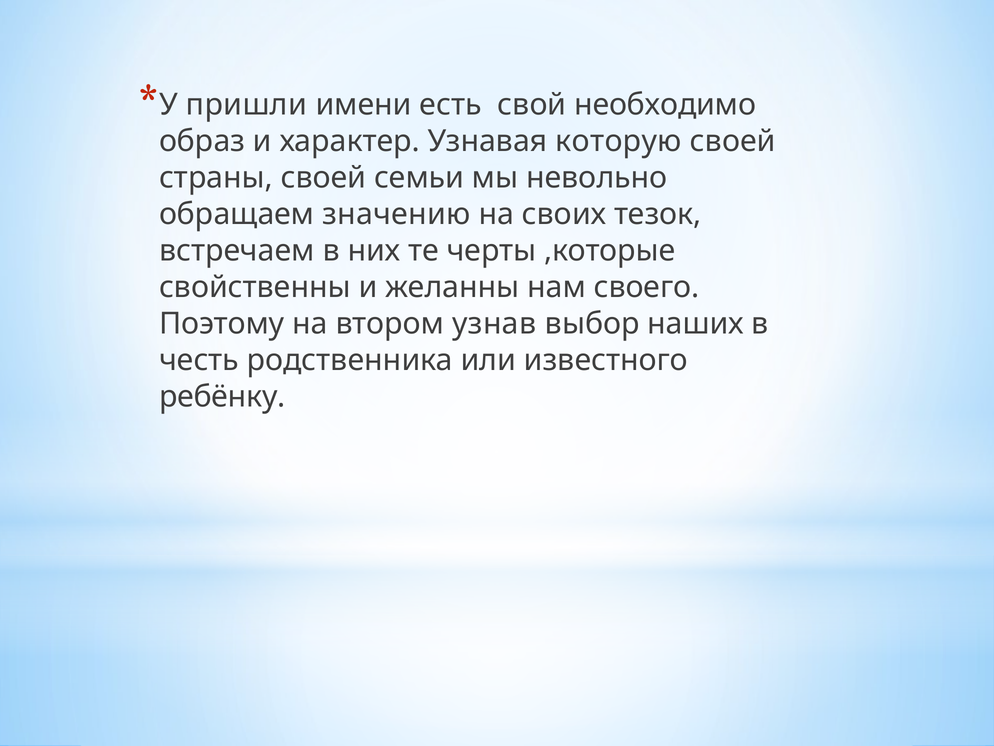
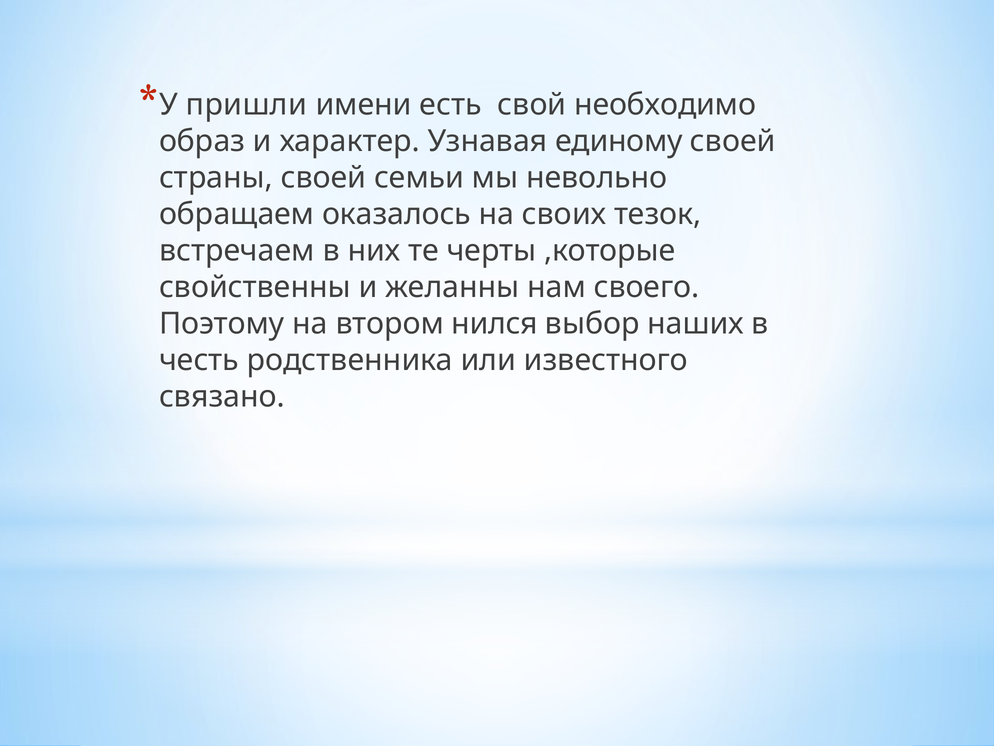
которую: которую -> единому (619, 141)
значению: значению -> оказалось (397, 214)
узнав: узнав -> нился (495, 323)
ребёнку: ребёнку -> связано (222, 396)
